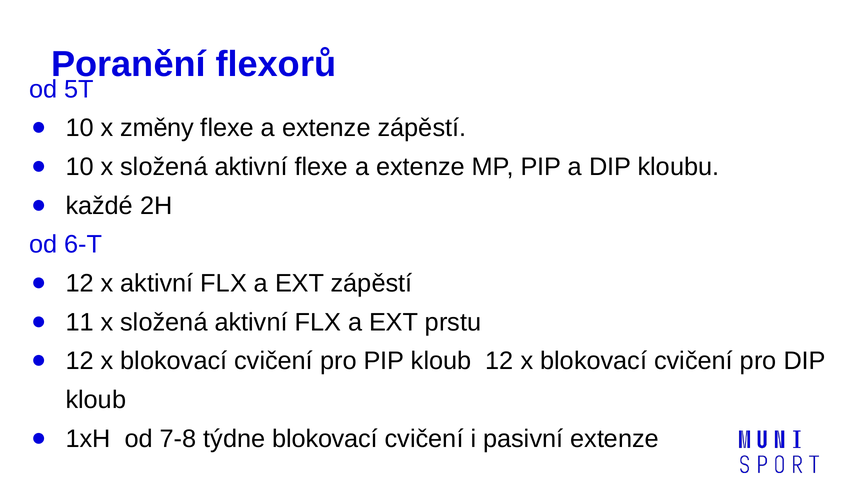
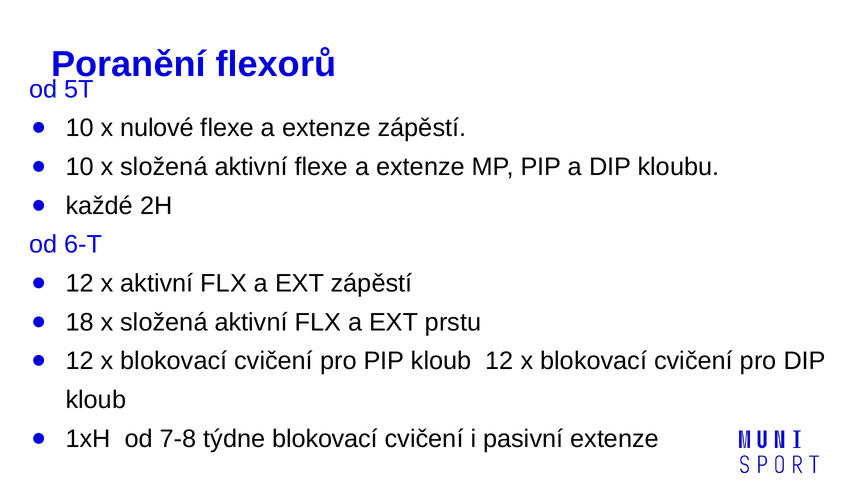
změny: změny -> nulové (157, 128)
11: 11 -> 18 (80, 322)
